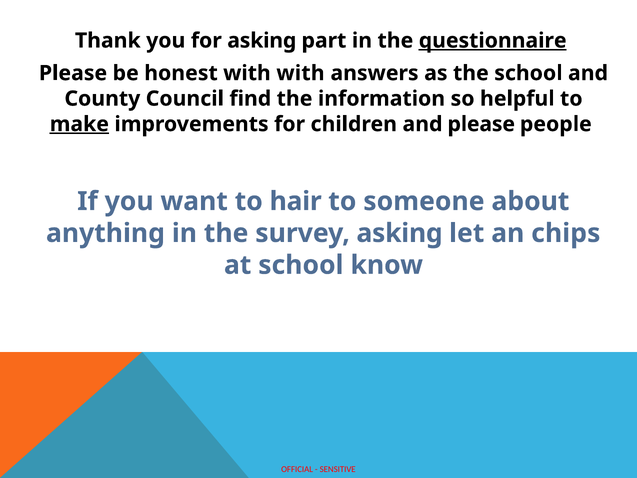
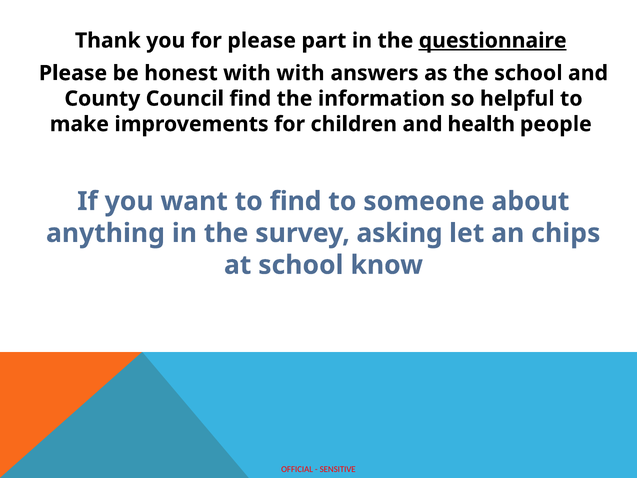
for asking: asking -> please (262, 41)
make underline: present -> none (79, 124)
and please: please -> health (481, 124)
to hair: hair -> find (296, 201)
